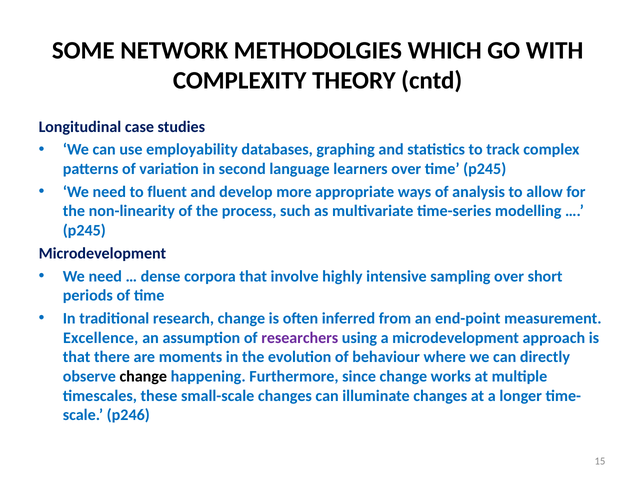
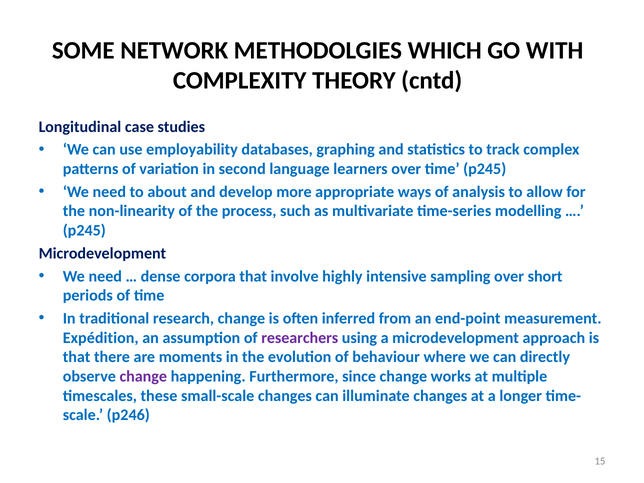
fluent: fluent -> about (167, 192)
Excellence: Excellence -> Expédition (101, 338)
change colour: black -> purple (143, 376)
